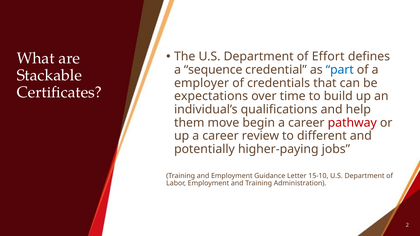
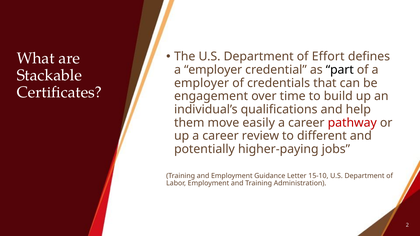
sequence: sequence -> employer (213, 70)
part colour: blue -> black (340, 70)
expectations: expectations -> engagement (211, 96)
begin: begin -> easily (259, 123)
